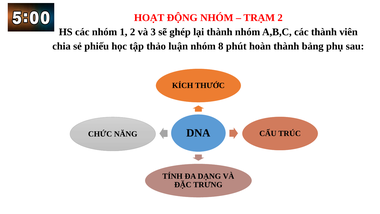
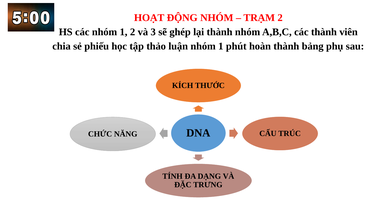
luận nhóm 8: 8 -> 1 (221, 46)
